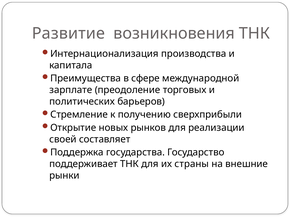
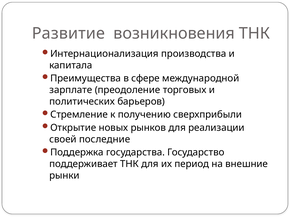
составляет: составляет -> последние (105, 140)
страны: страны -> период (192, 164)
